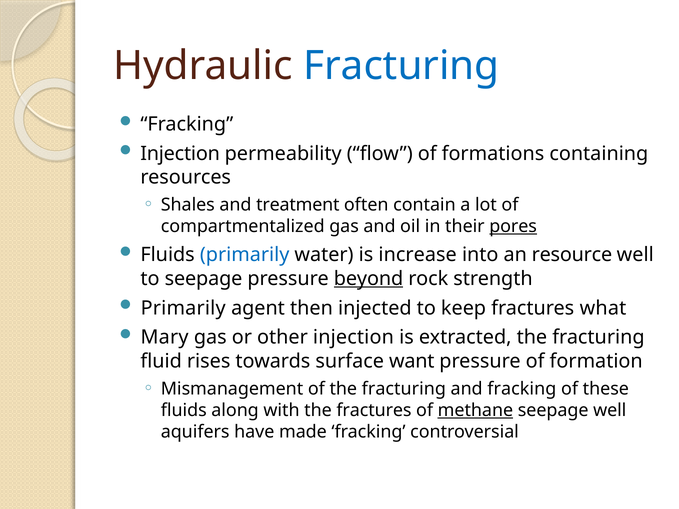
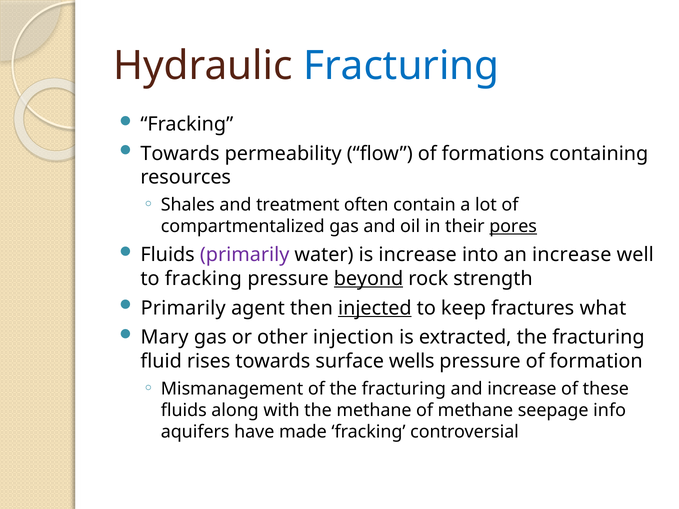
Injection: Injection -> Towards (180, 154)
primarily colour: blue -> purple (245, 255)
an resource: resource -> increase (572, 255)
to seepage: seepage -> fracking (203, 279)
injected underline: none -> present (375, 308)
want: want -> wells (412, 361)
and fracking: fracking -> increase (522, 389)
the fractures: fractures -> methane (374, 410)
methane underline: present -> none (475, 410)
seepage well: well -> info (610, 410)
